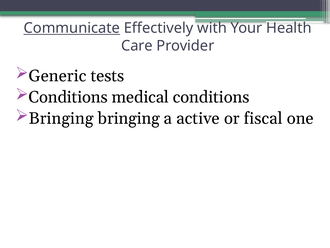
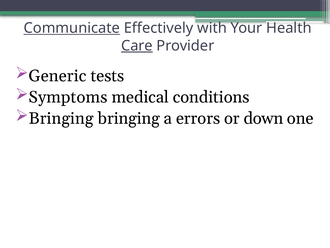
Care underline: none -> present (137, 46)
Conditions: Conditions -> Symptoms (68, 97)
active: active -> errors (198, 118)
fiscal: fiscal -> down (263, 118)
